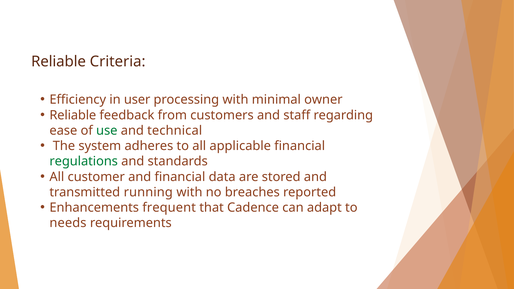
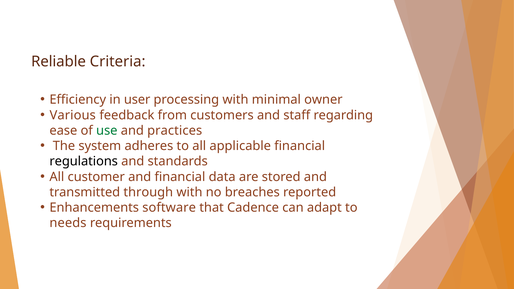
Reliable: Reliable -> Various (73, 115)
technical: technical -> practices (175, 131)
regulations colour: green -> black (84, 161)
running: running -> through (148, 192)
frequent: frequent -> software (169, 208)
